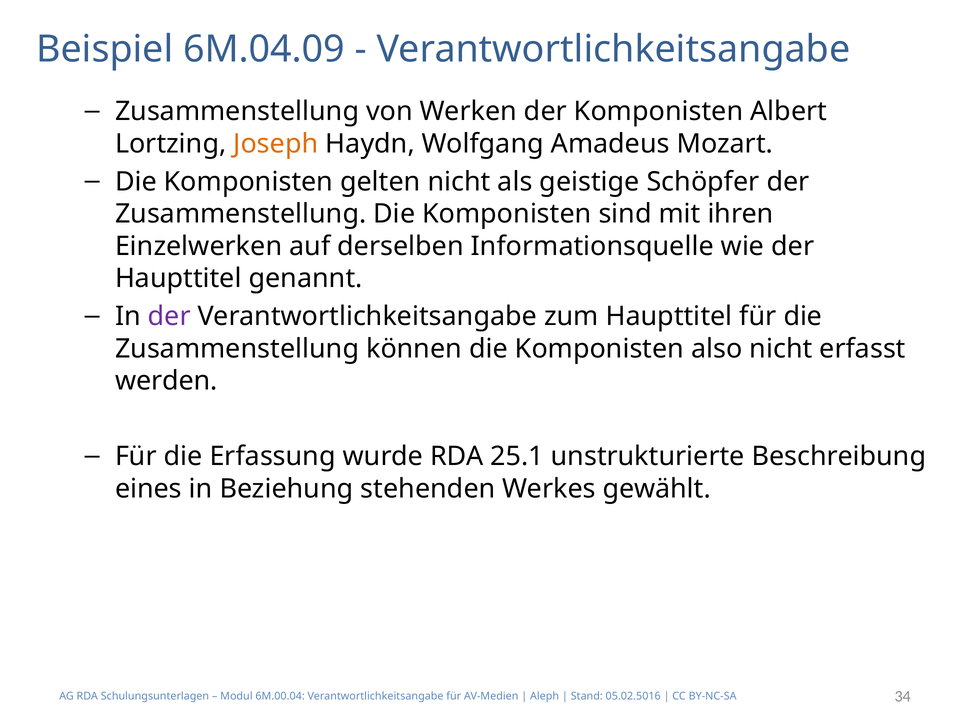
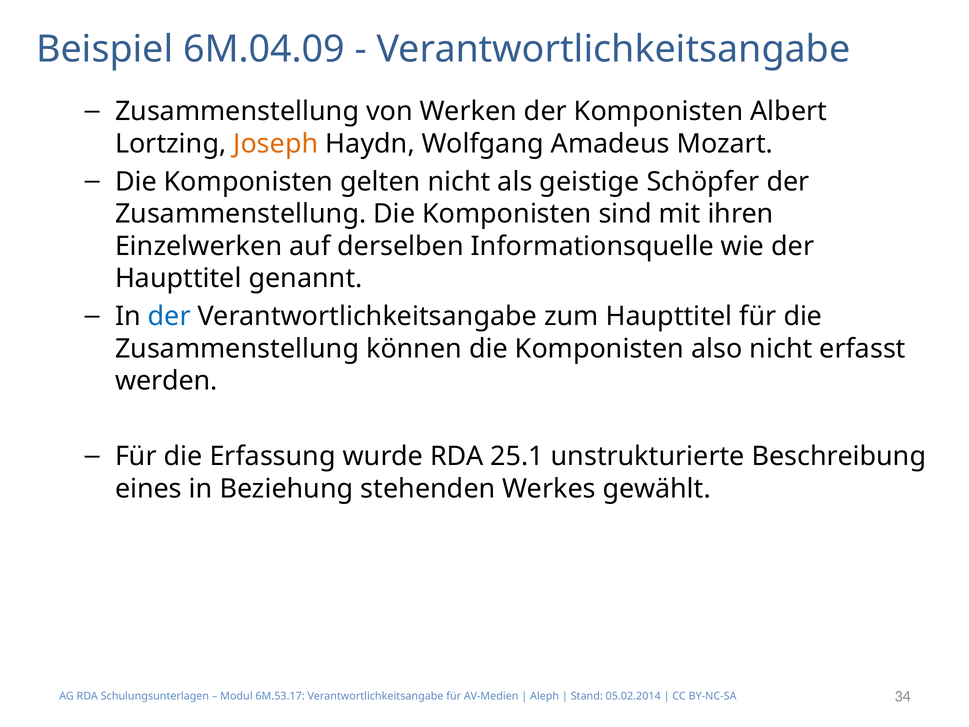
der colour: purple -> blue (169, 316)
6M.00.04: 6M.00.04 -> 6M.53.17 (280, 696)
05.02.5016: 05.02.5016 -> 05.02.2014 (633, 696)
